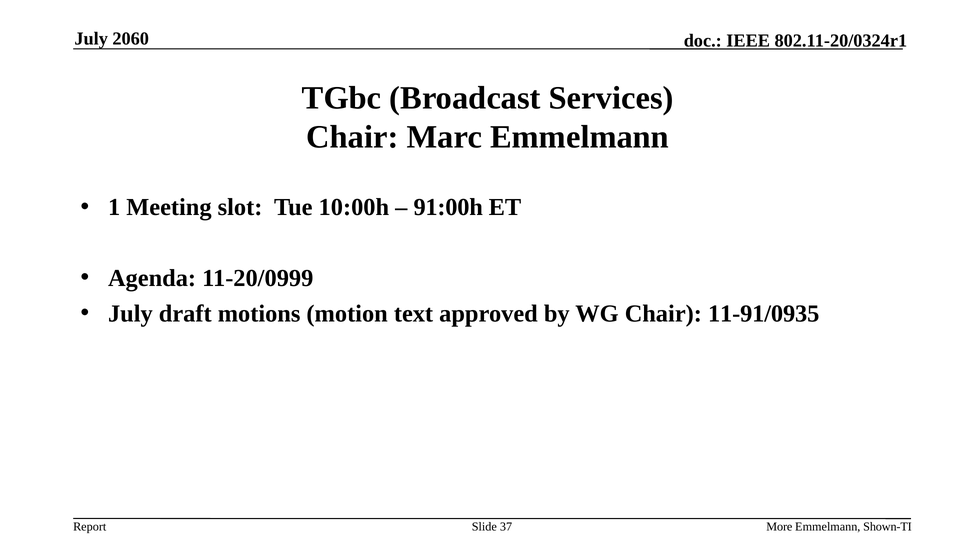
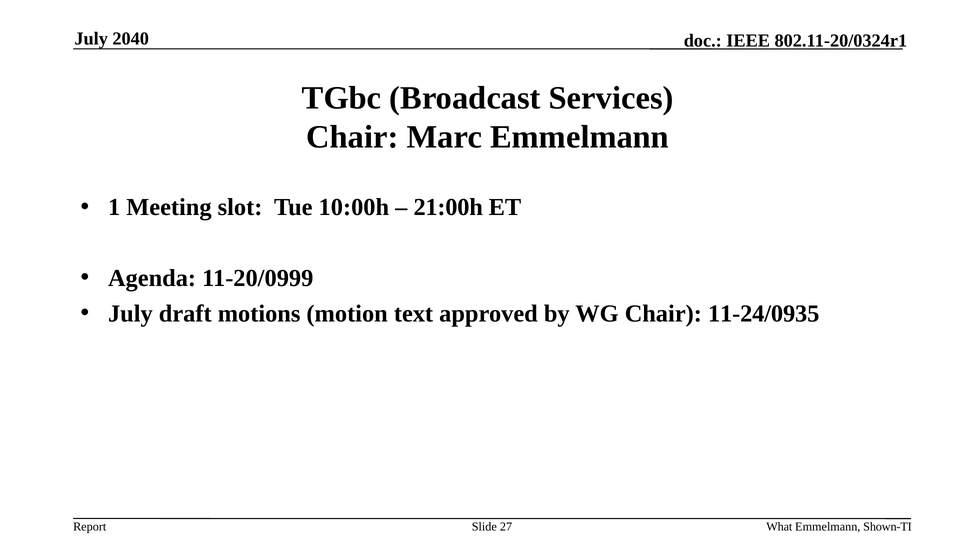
2060: 2060 -> 2040 (131, 39)
91:00h: 91:00h -> 21:00h (448, 207)
11-91/0935: 11-91/0935 -> 11-24/0935 (764, 314)
37: 37 -> 27 (506, 527)
More: More -> What (779, 527)
